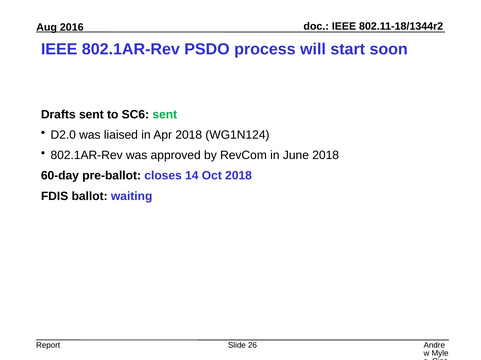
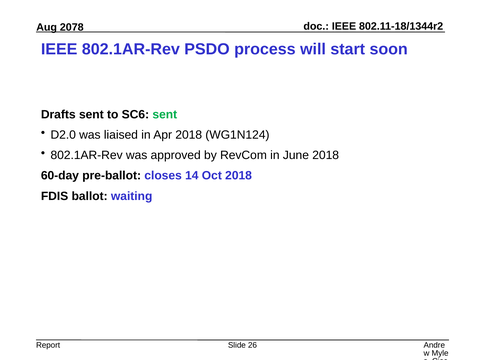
2016: 2016 -> 2078 (72, 27)
